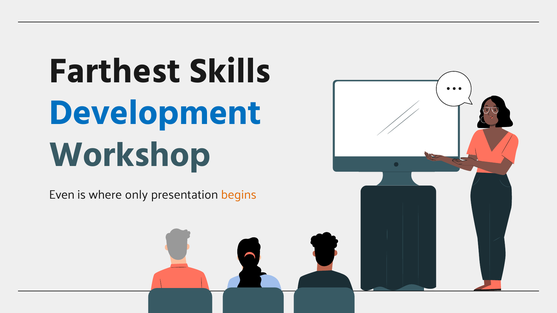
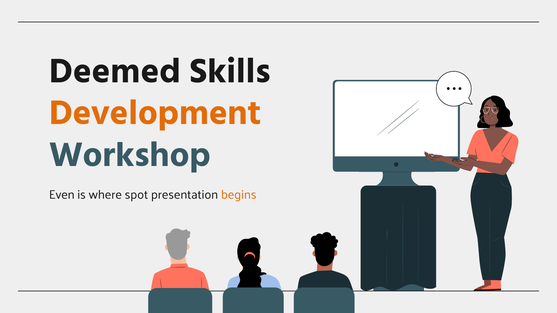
Farthest: Farthest -> Deemed (115, 71)
Development colour: blue -> orange (155, 113)
only: only -> spot (136, 195)
